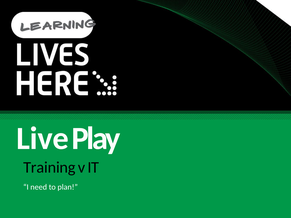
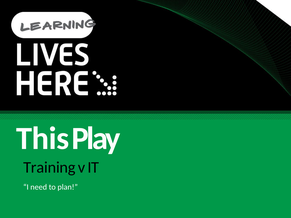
Live: Live -> This (43, 139)
